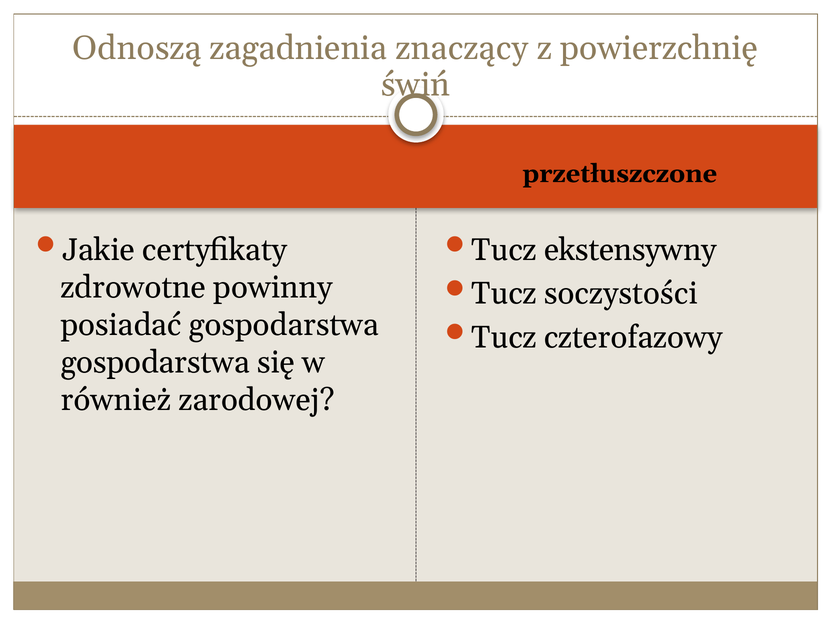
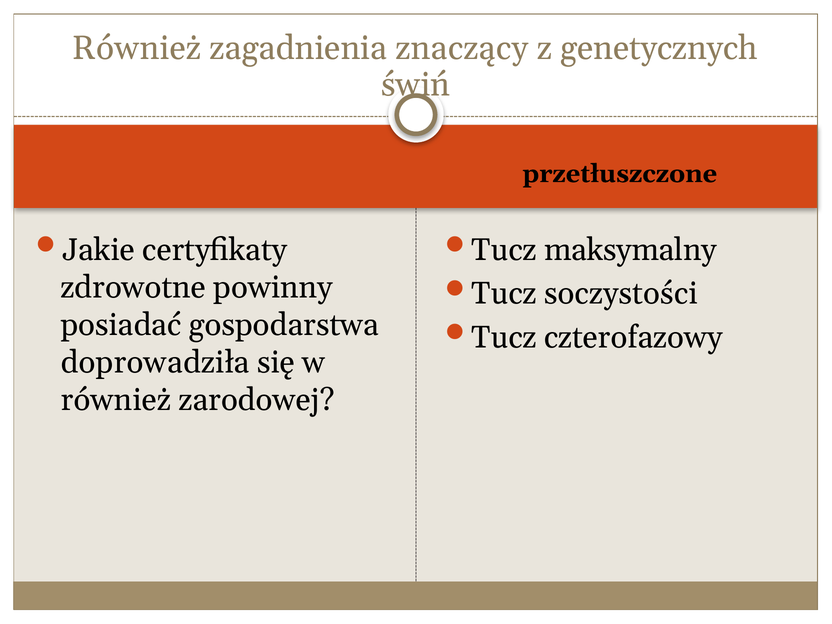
Odnoszą: Odnoszą -> Również (137, 48)
powierzchnię: powierzchnię -> genetycznych (659, 48)
ekstensywny: ekstensywny -> maksymalny (630, 250)
gospodarstwa: gospodarstwa -> doprowadziła (155, 362)
